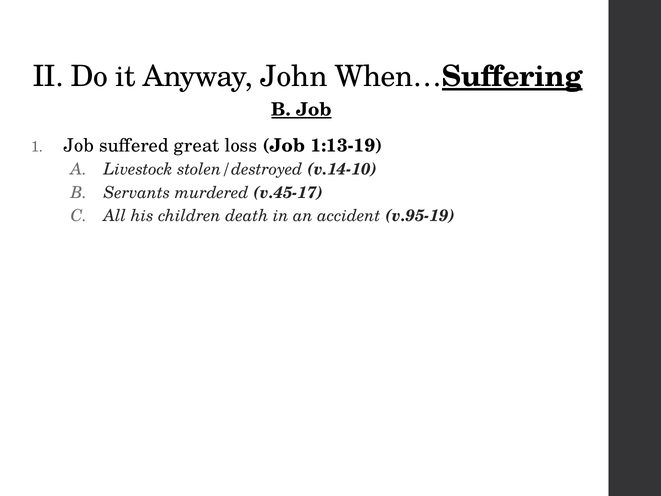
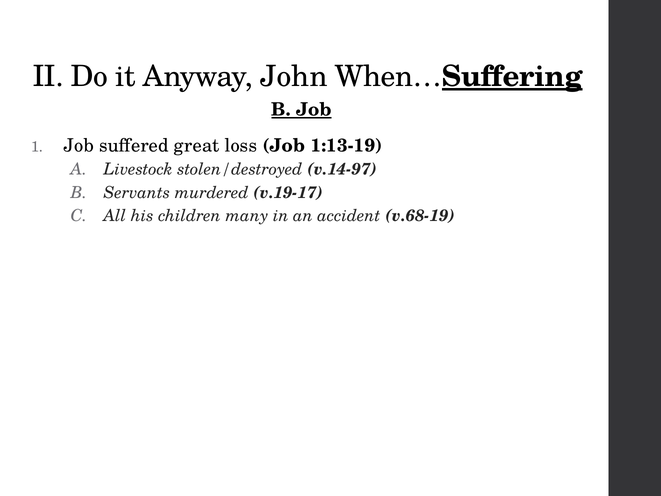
v.14-10: v.14-10 -> v.14-97 (342, 169)
v.45-17: v.45-17 -> v.19-17 (288, 193)
death: death -> many (247, 216)
v.95-19: v.95-19 -> v.68-19 (420, 216)
